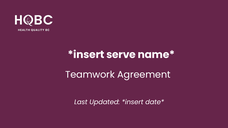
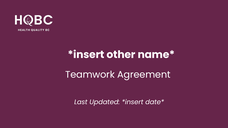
serve: serve -> other (121, 55)
